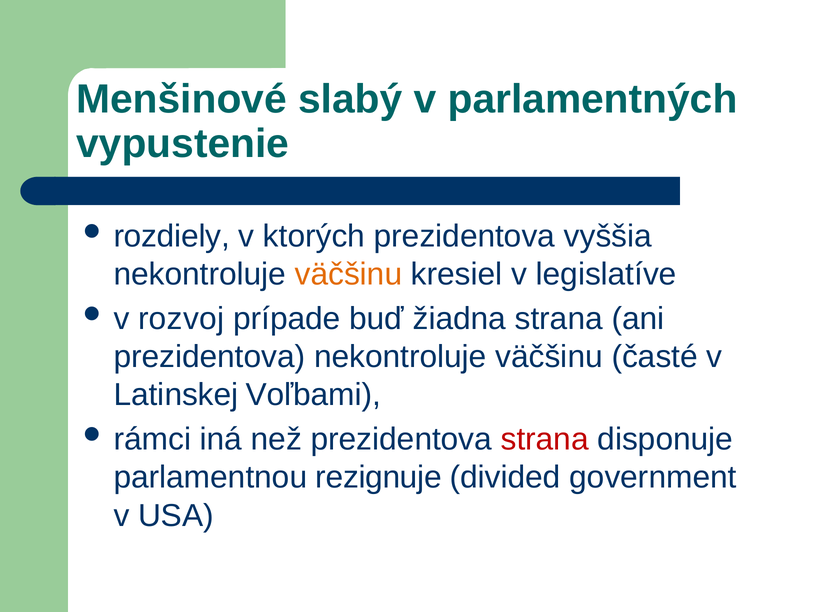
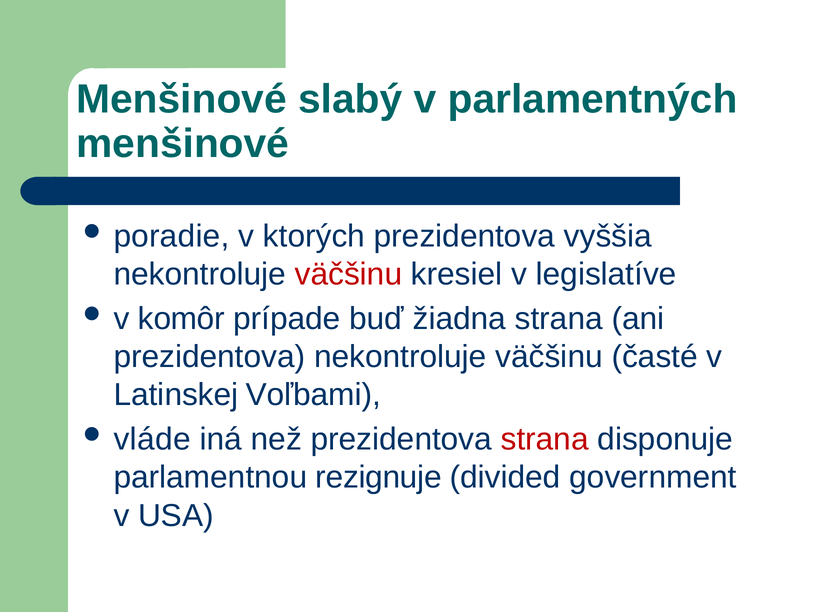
vypustenie: vypustenie -> menšinové (183, 144)
rozdiely: rozdiely -> poradie (172, 236)
väčšinu colour: orange -> red (348, 274)
rozvoj: rozvoj -> komôr (181, 319)
rámci: rámci -> vláde (152, 439)
